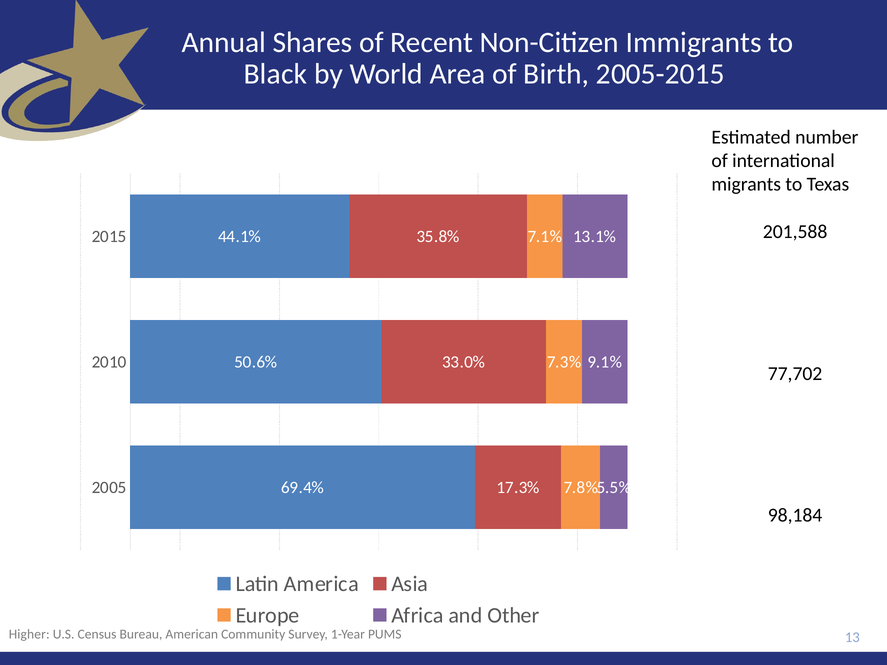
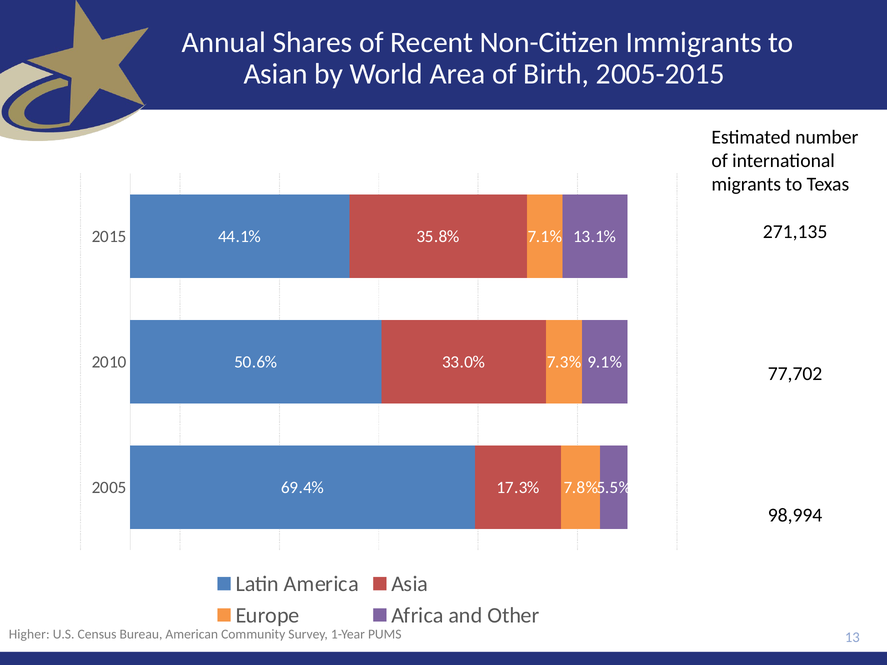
Black: Black -> Asian (276, 74)
201,588: 201,588 -> 271,135 (795, 232)
98,184: 98,184 -> 98,994 (795, 516)
